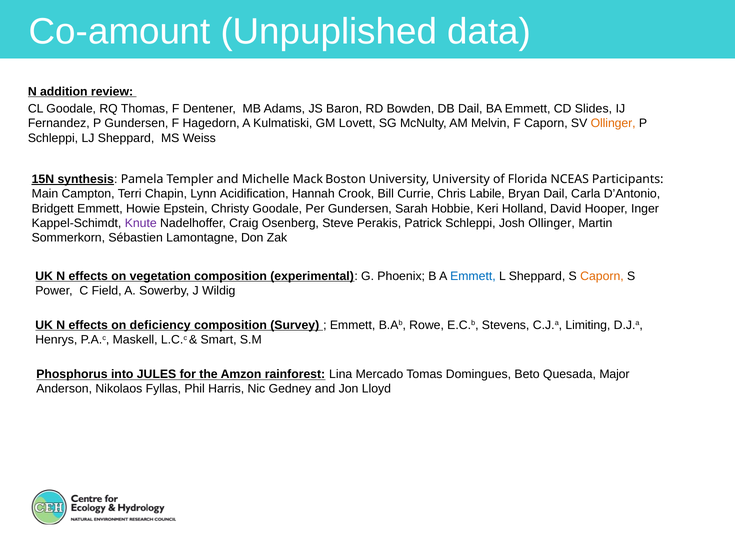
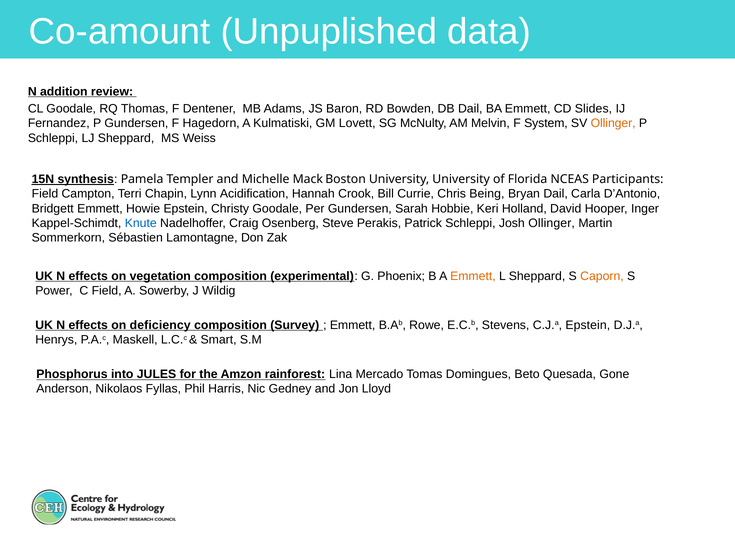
F Caporn: Caporn -> System (546, 123)
Main: Main -> Field (45, 194)
Labile: Labile -> Being (487, 194)
Knute colour: purple -> blue (141, 223)
Emmett colour: blue -> orange (473, 276)
C.J.a Limiting: Limiting -> Epstein (588, 325)
Major: Major -> Gone (614, 374)
